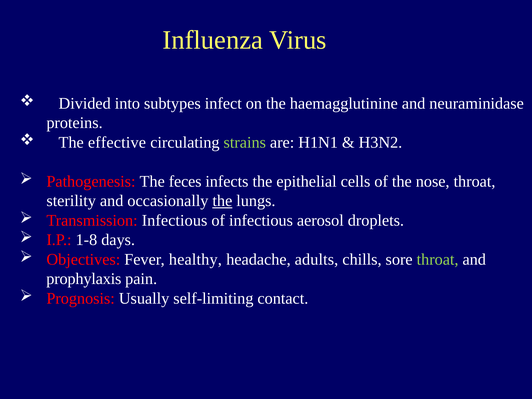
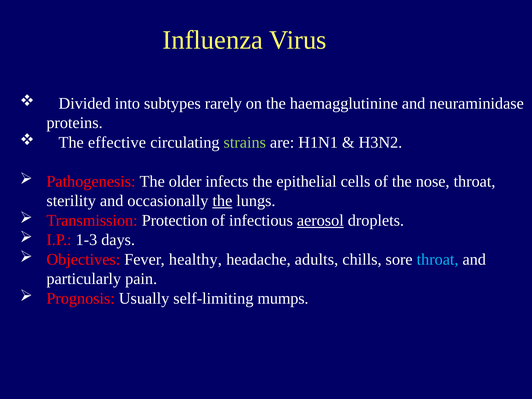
infect: infect -> rarely (223, 103)
feces: feces -> older (185, 181)
Transmission Infectious: Infectious -> Protection (175, 220)
aerosol underline: none -> present (320, 220)
1-8: 1-8 -> 1-3 (86, 240)
throat colour: light green -> light blue (438, 259)
prophylaxis: prophylaxis -> particularly (84, 279)
contact: contact -> mumps (283, 298)
